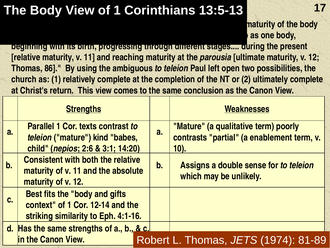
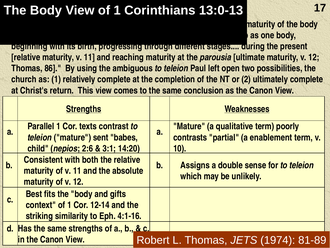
13:5-13: 13:5-13 -> 13:0-13 (221, 10)
kind: kind -> sent (101, 137)
